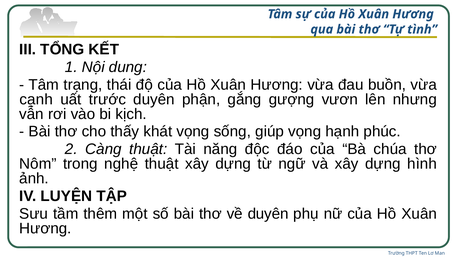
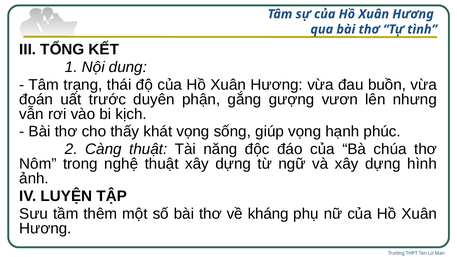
cạnh: cạnh -> đoán (36, 99)
về duyên: duyên -> kháng (268, 214)
